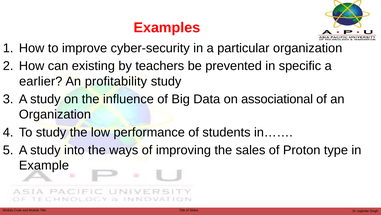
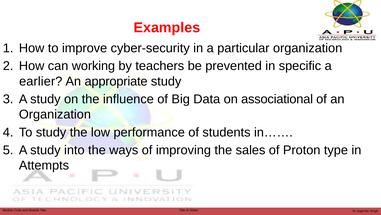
existing: existing -> working (93, 66)
profitability: profitability -> appropriate (116, 81)
Example: Example -> Attempts (44, 165)
